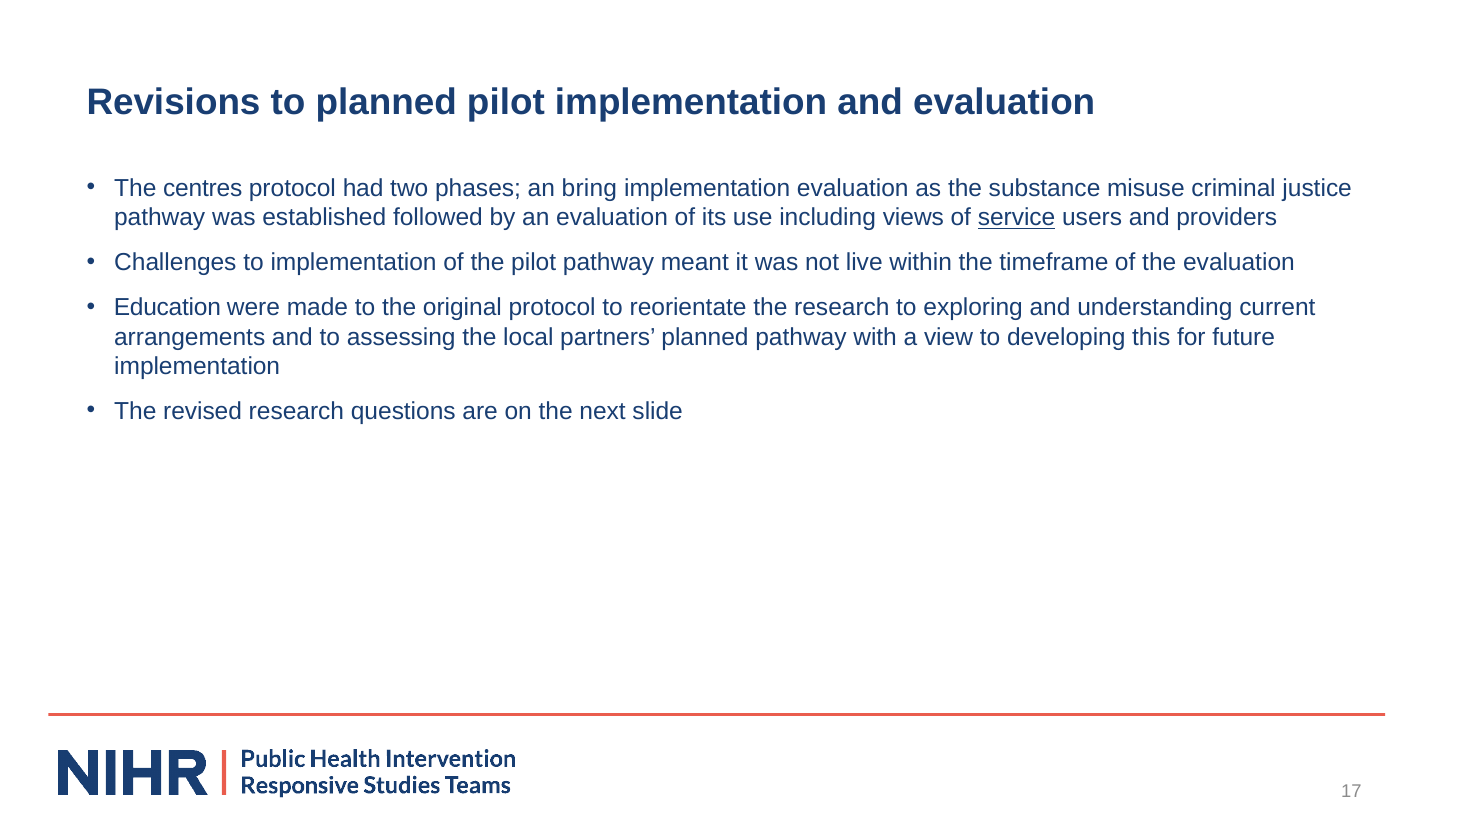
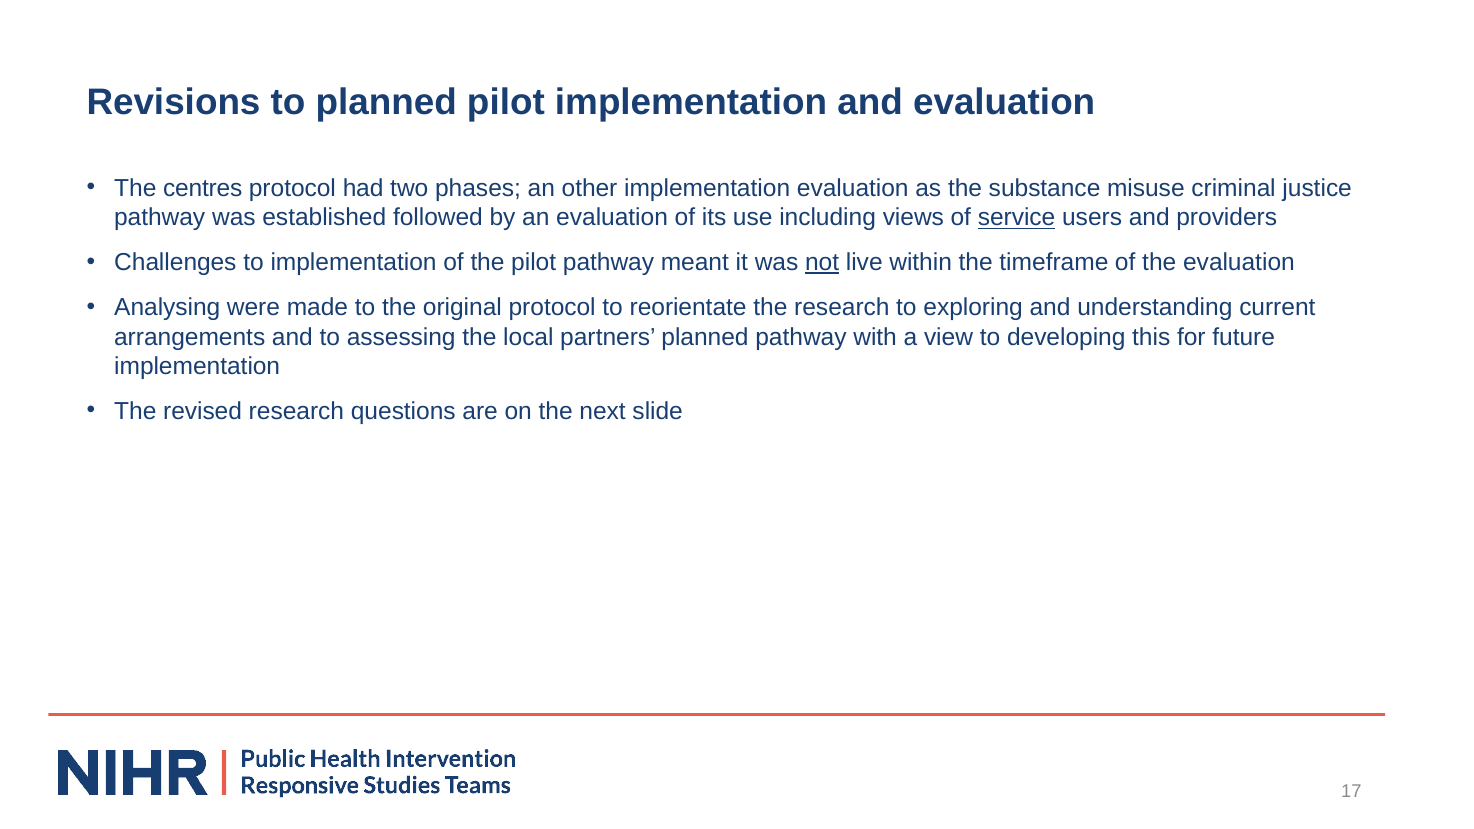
bring: bring -> other (590, 188)
not underline: none -> present (822, 263)
Education: Education -> Analysing (167, 307)
